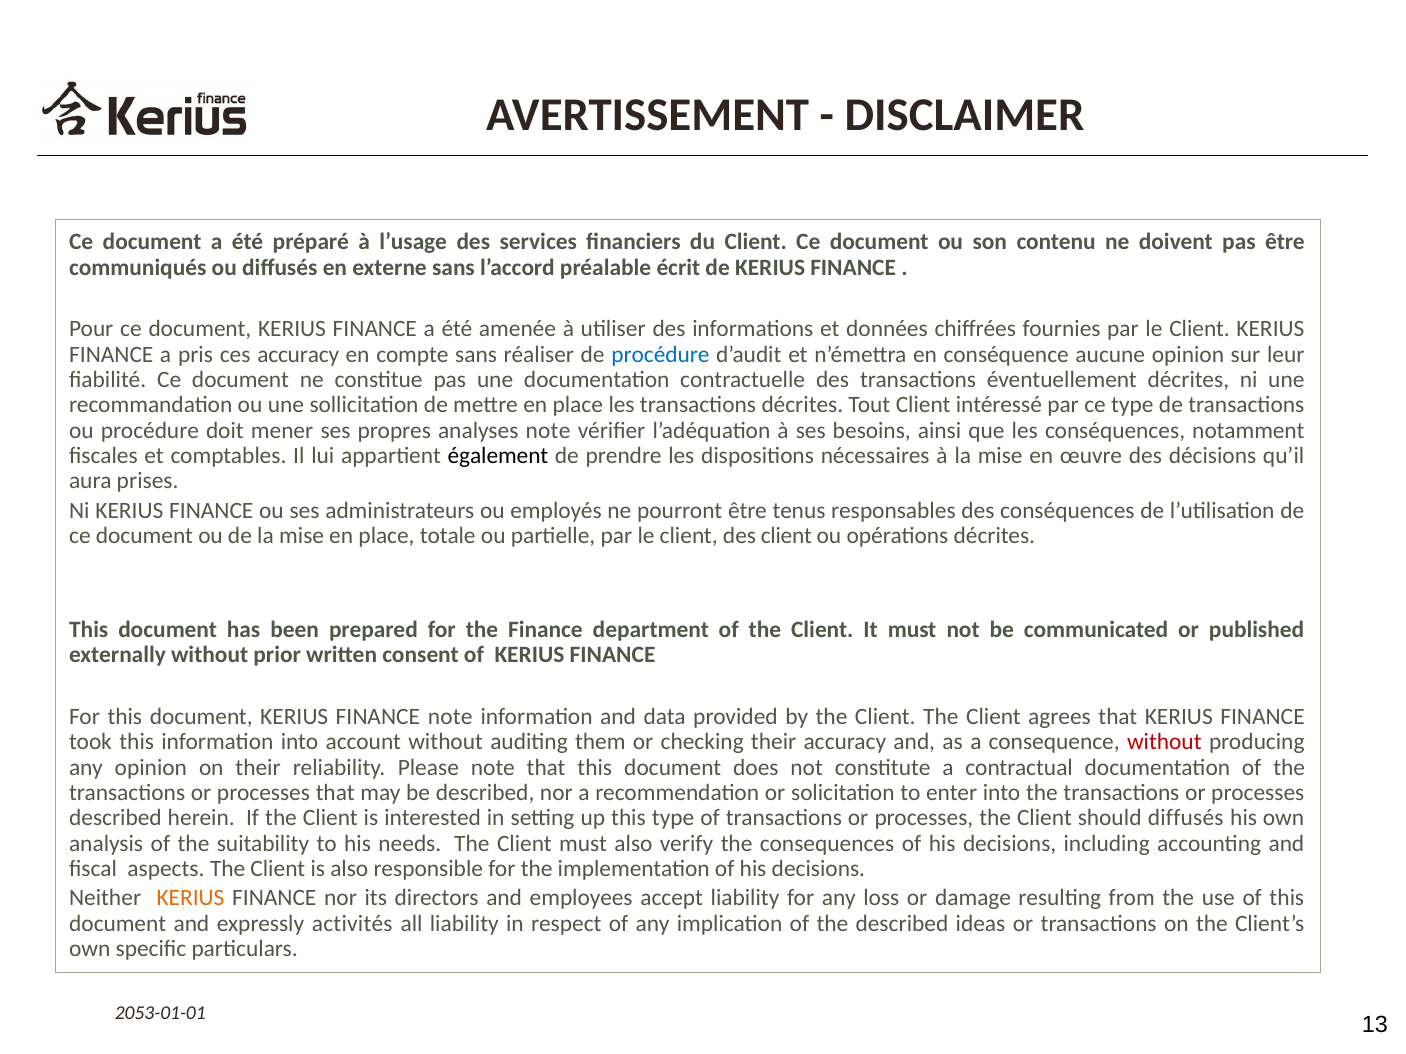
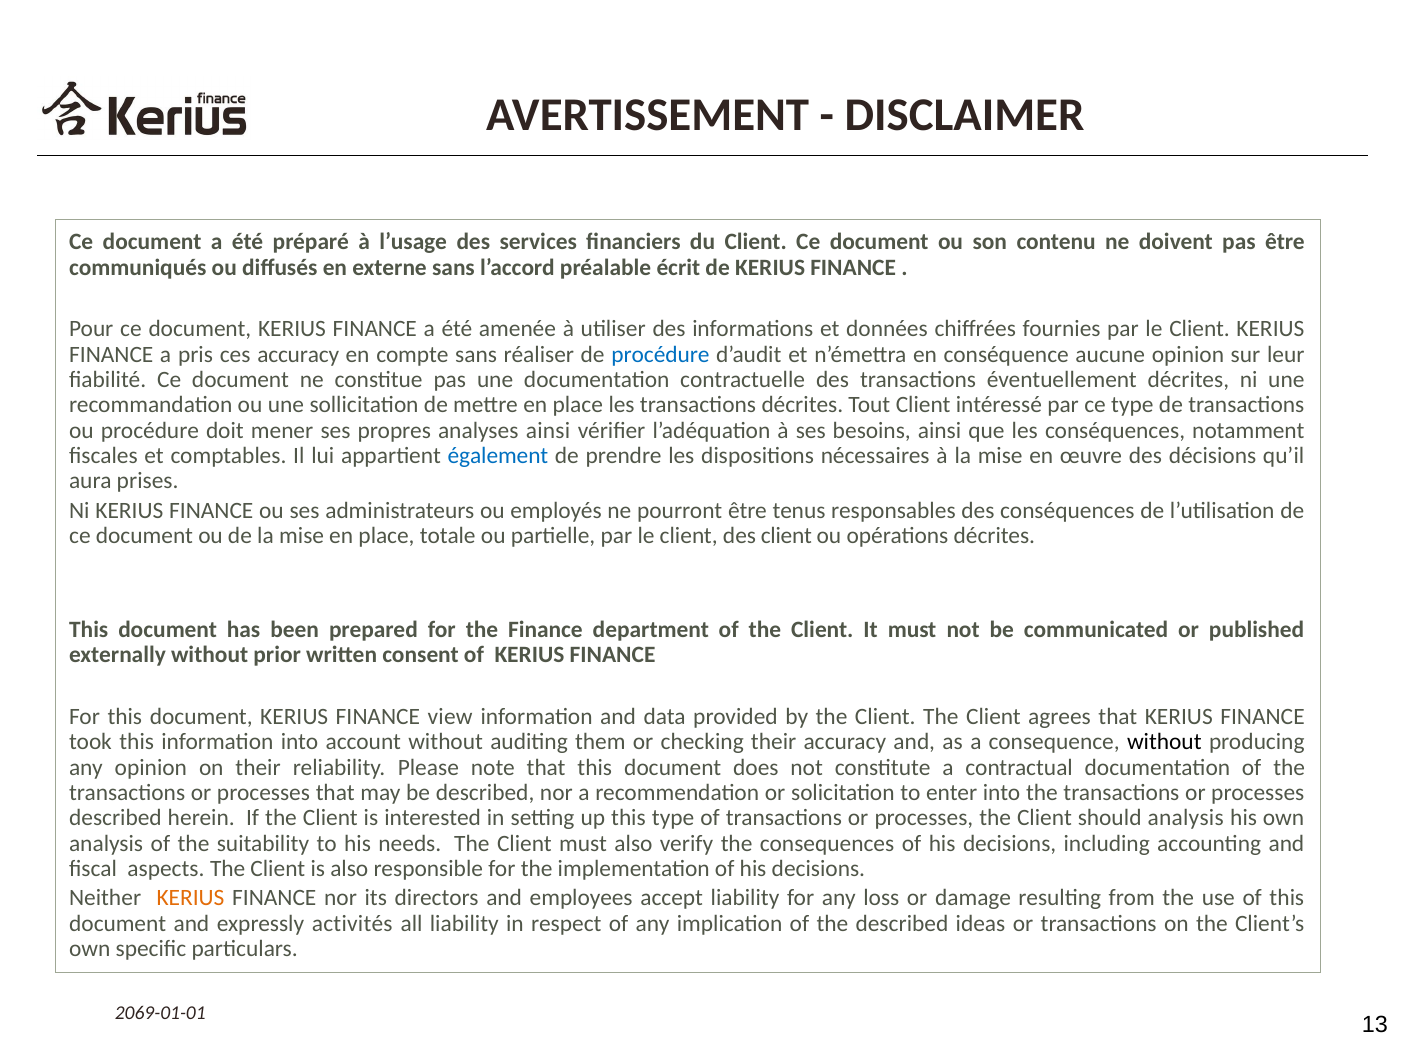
analyses note: note -> ainsi (548, 431)
également colour: black -> blue (498, 456)
FINANCE note: note -> view (450, 717)
without colour: red -> black (1164, 743)
should diffusés: diffusés -> analysis (1186, 818)
2053-01-01: 2053-01-01 -> 2069-01-01 (160, 1013)
